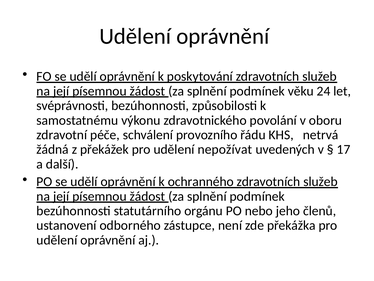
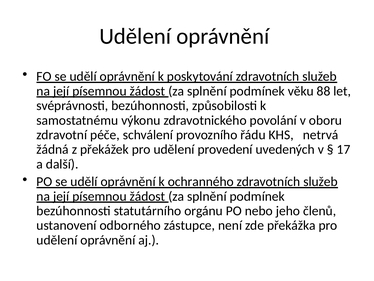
24: 24 -> 88 (324, 91)
nepožívat: nepožívat -> provedení (225, 149)
